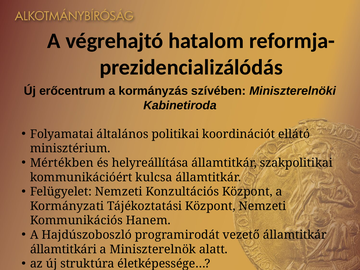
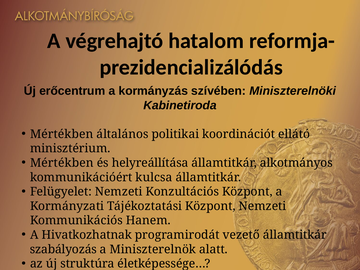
Folyamatai: Folyamatai -> Mértékben (62, 134)
szakpolitikai: szakpolitikai -> alkotmányos (296, 163)
Hajdúszoboszló: Hajdúszoboszló -> Hivatkozhatnak (87, 235)
államtitkári: államtitkári -> szabályozás (63, 249)
